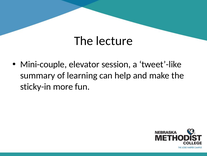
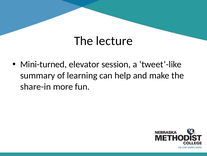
Mini-couple: Mini-couple -> Mini-turned (44, 64)
sticky-in: sticky-in -> share-in (36, 86)
